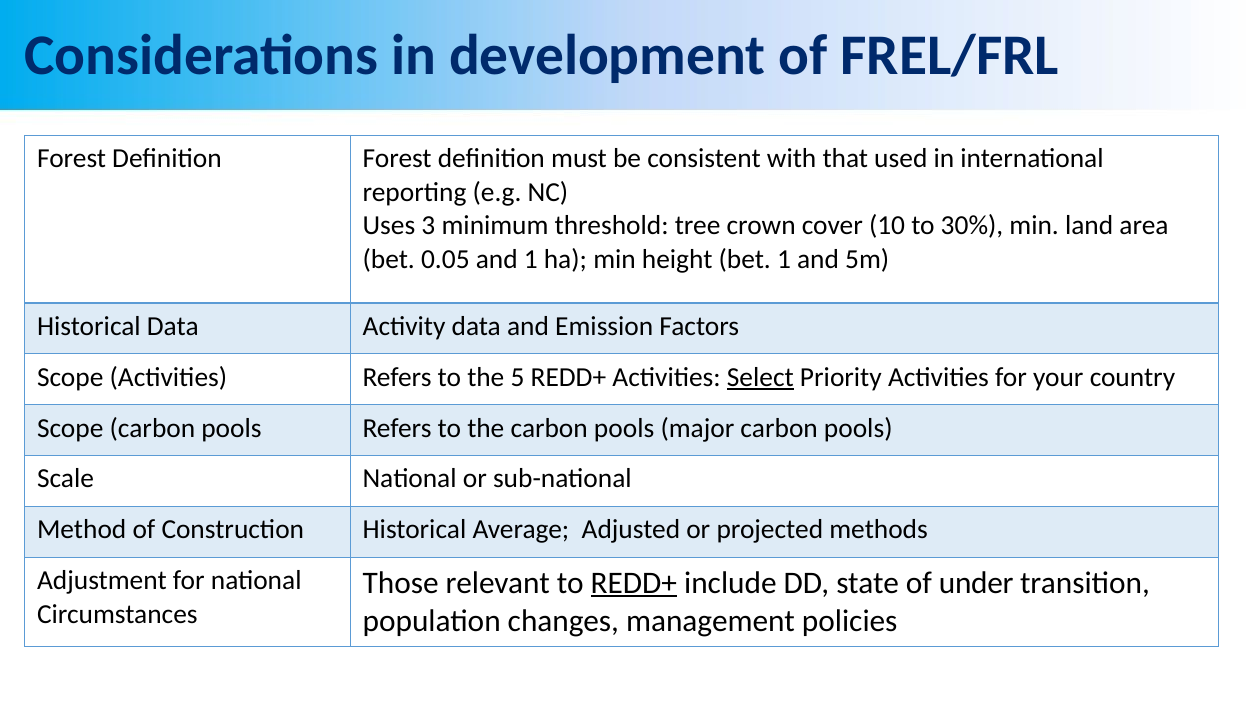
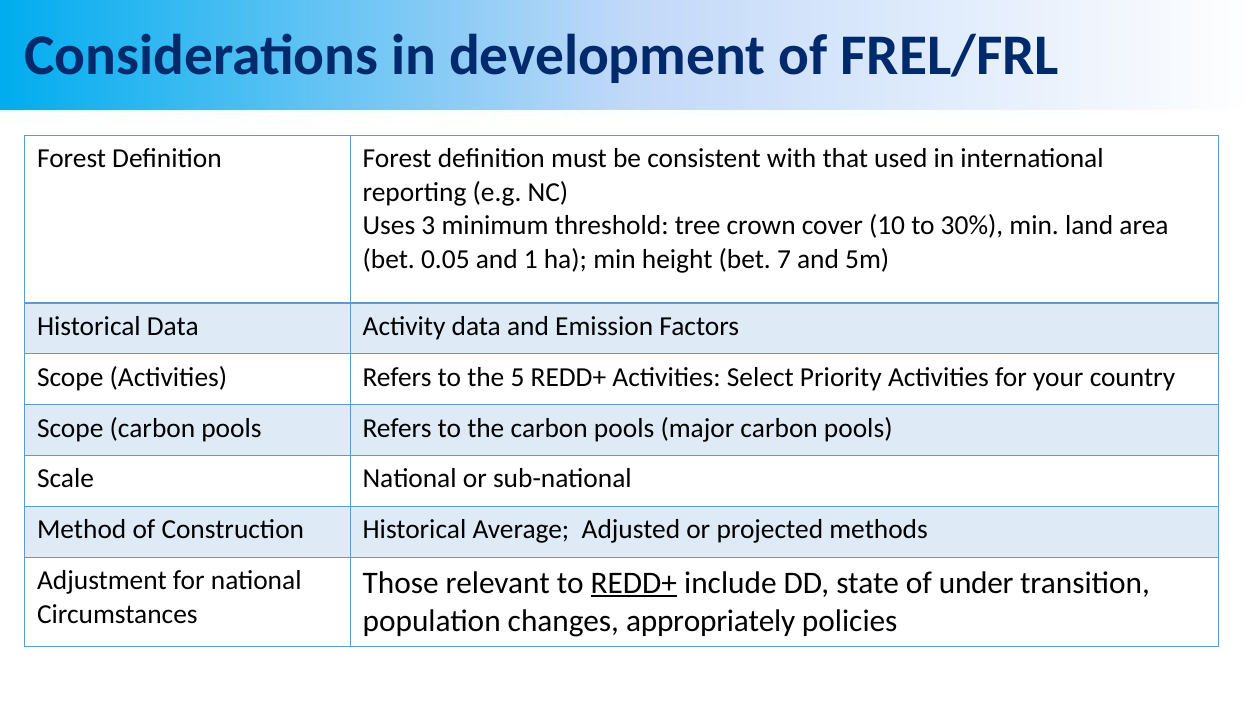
bet 1: 1 -> 7 (784, 259)
Select underline: present -> none (760, 377)
management: management -> appropriately (711, 621)
